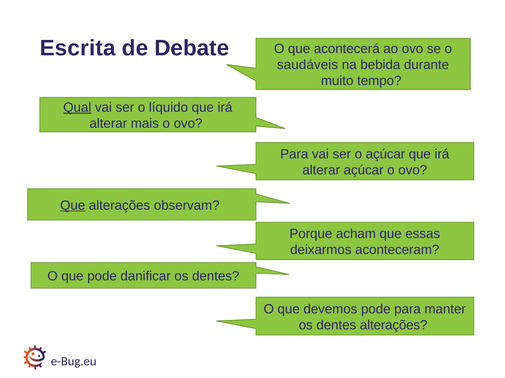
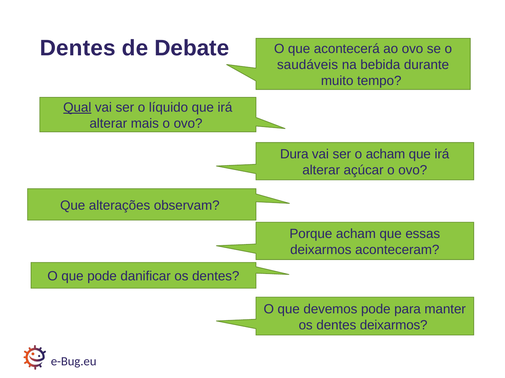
Escrita: Escrita -> Dentes (78, 48)
Para: Para -> Dura (294, 154)
o açúcar: açúcar -> acham (385, 154)
Que underline: present -> none (73, 206)
dentes alterações: alterações -> deixarmos (394, 326)
